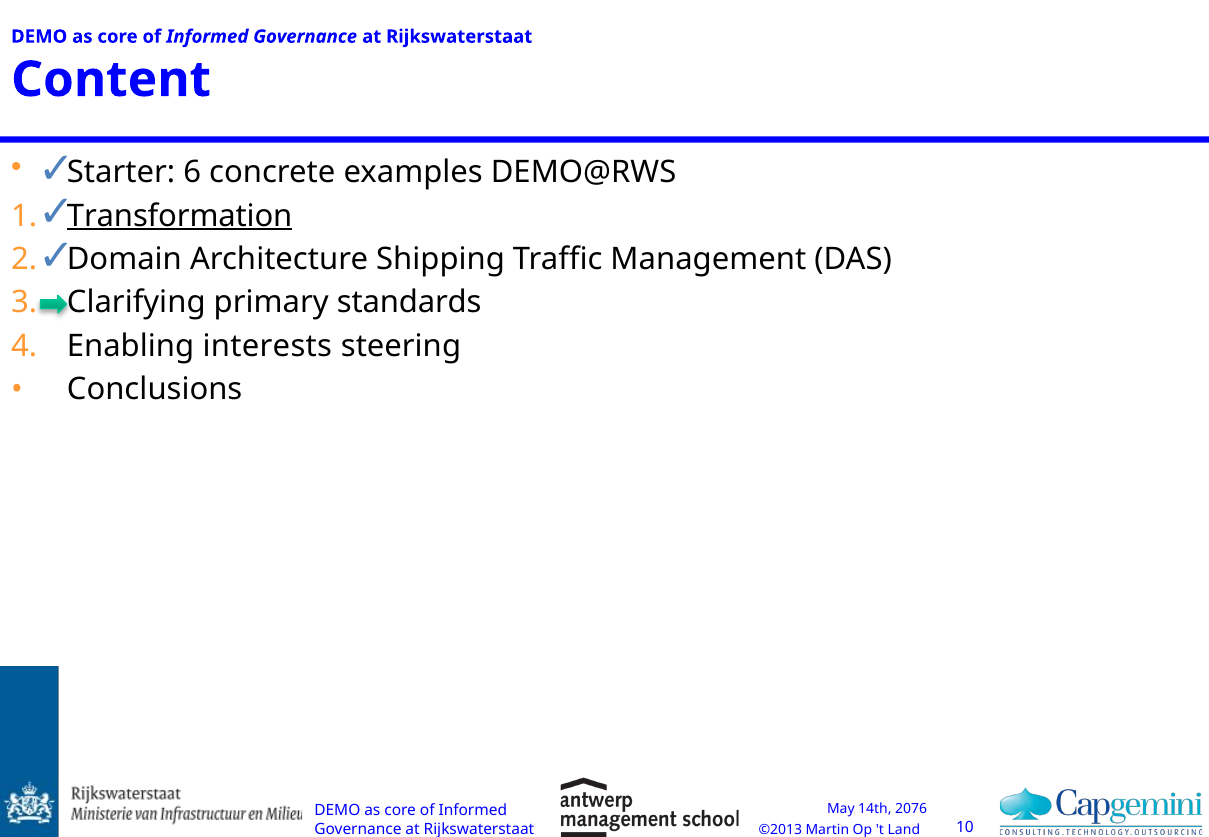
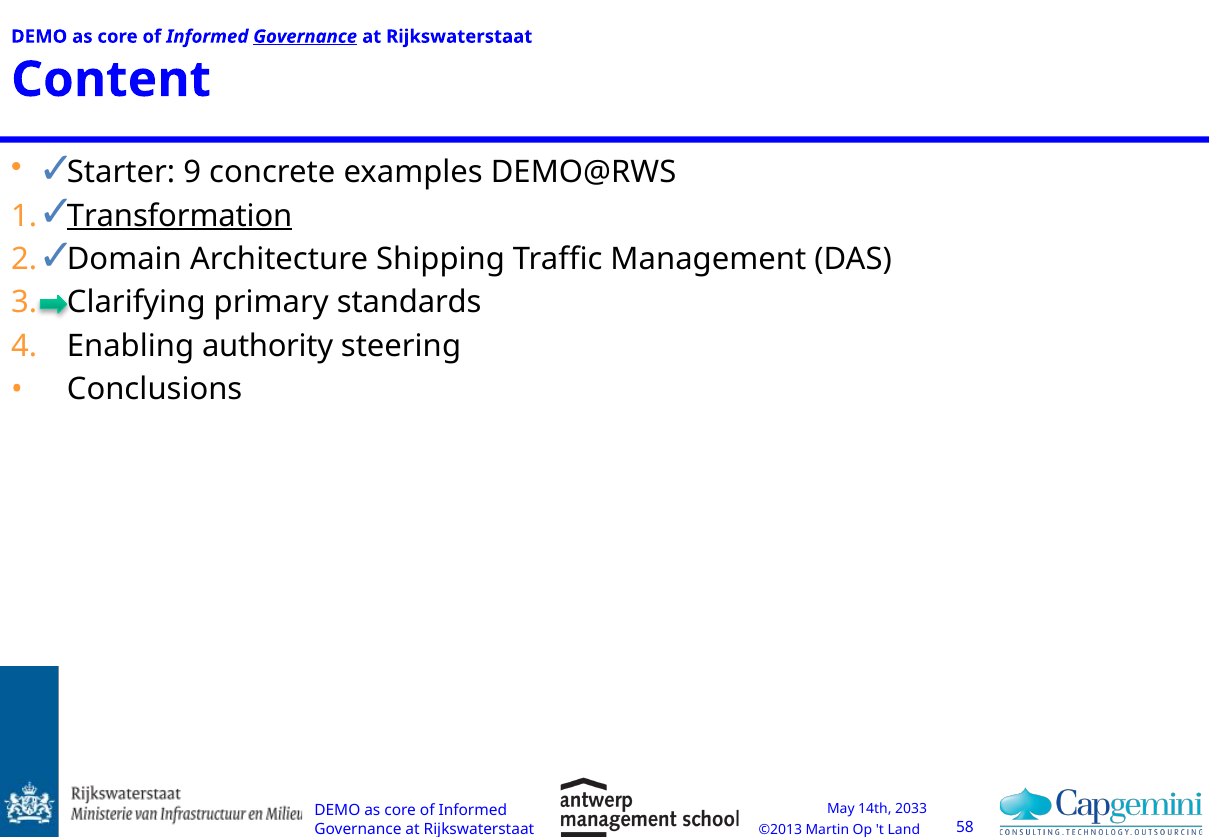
Governance underline: none -> present (305, 37)
6: 6 -> 9 (192, 172)
interests: interests -> authority (268, 346)
2076: 2076 -> 2033 (911, 809)
10: 10 -> 58 (965, 827)
